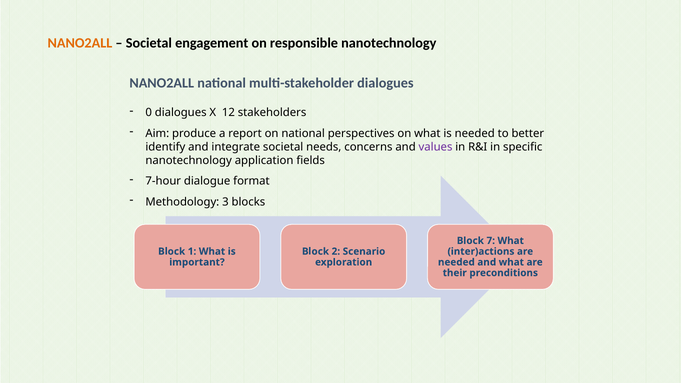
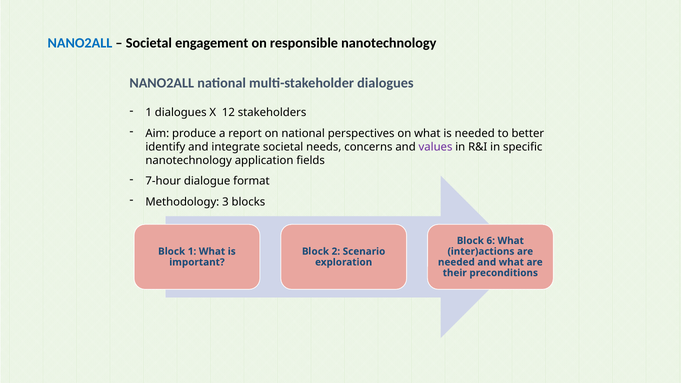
NANO2ALL colour: orange -> blue (80, 43)
0: 0 -> 1 (149, 113)
7: 7 -> 6 (491, 241)
